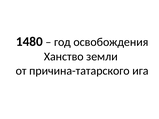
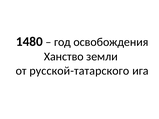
причина-татарского: причина-татарского -> русской-татарского (79, 71)
